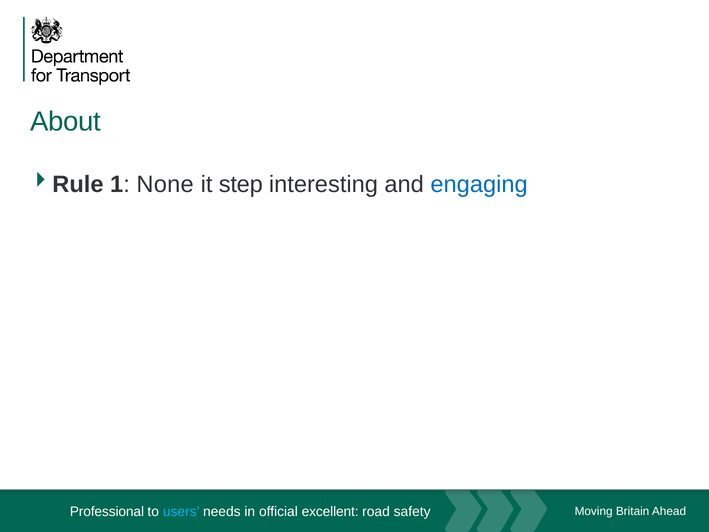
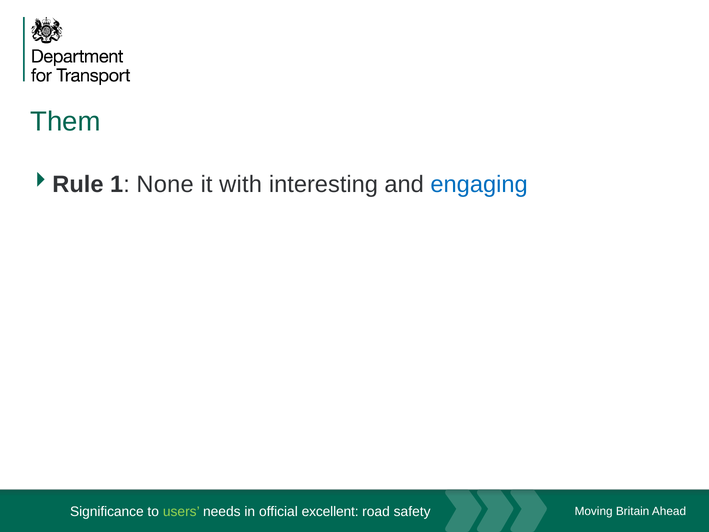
About: About -> Them (65, 122)
step: step -> with (241, 184)
Professional: Professional -> Significance (107, 512)
users colour: light blue -> light green (181, 512)
